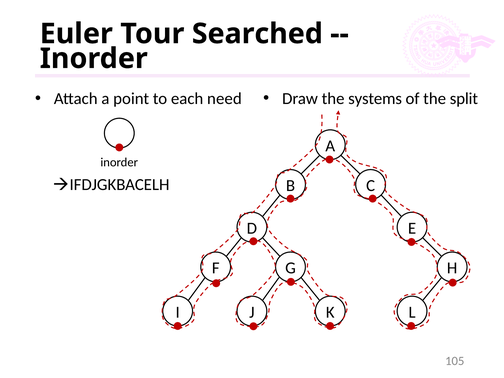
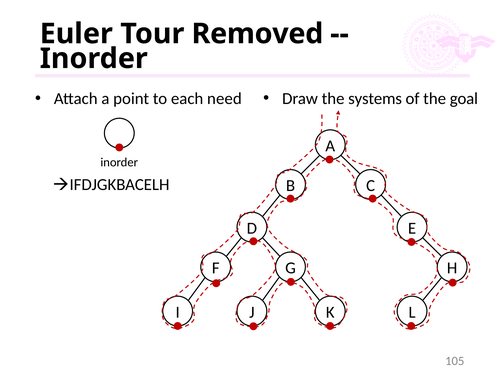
Searched: Searched -> Removed (257, 34)
split: split -> goal (464, 99)
